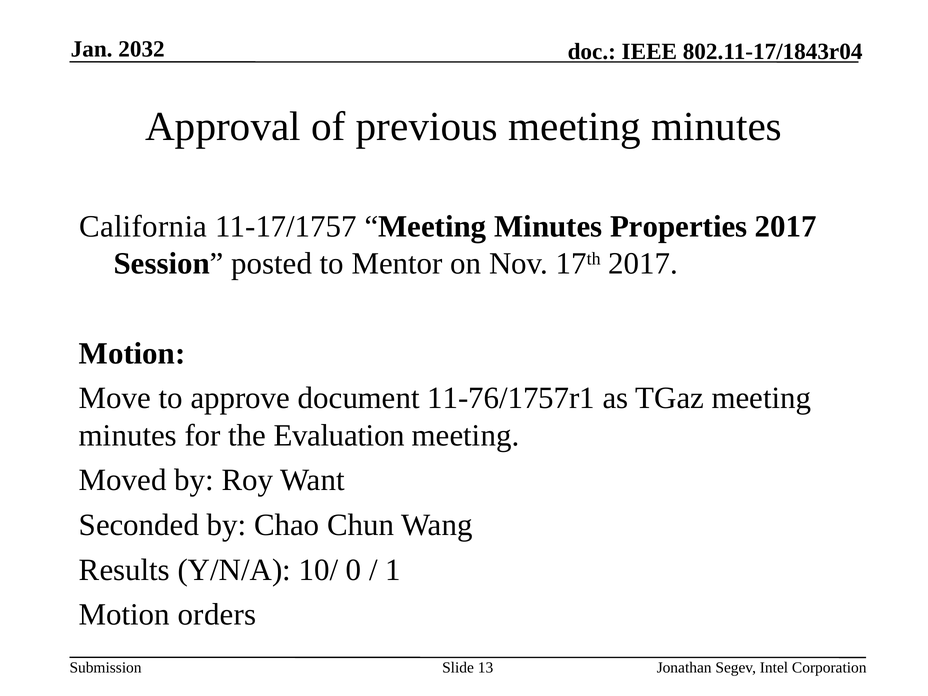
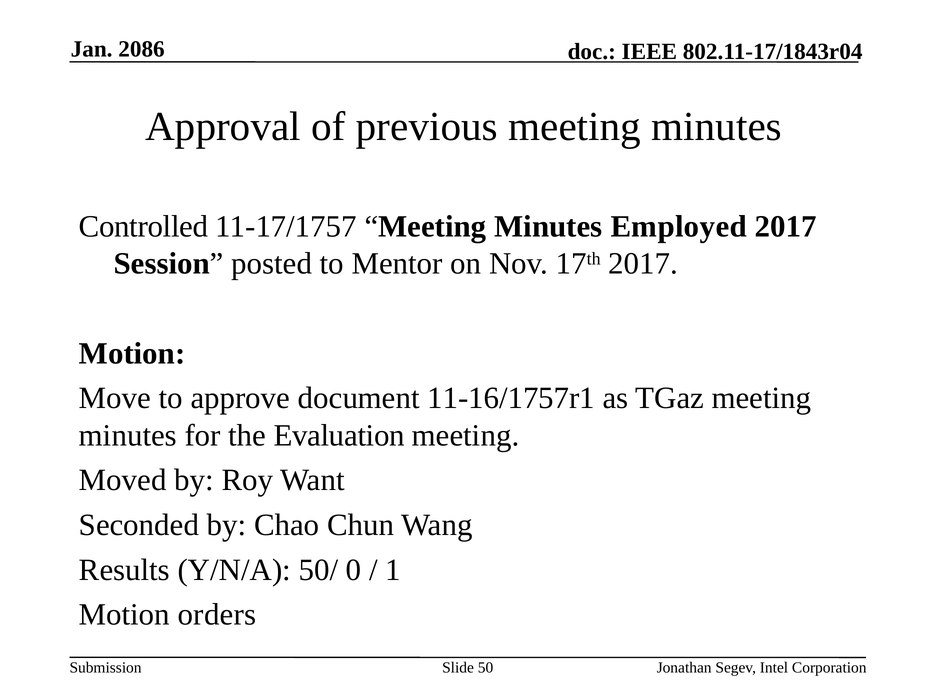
2032: 2032 -> 2086 (142, 49)
California: California -> Controlled (143, 226)
Properties: Properties -> Employed (679, 226)
11-76/1757r1: 11-76/1757r1 -> 11-16/1757r1 (511, 398)
10/: 10/ -> 50/ (318, 570)
13: 13 -> 50 (486, 668)
